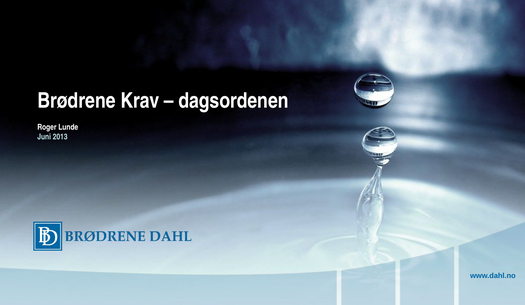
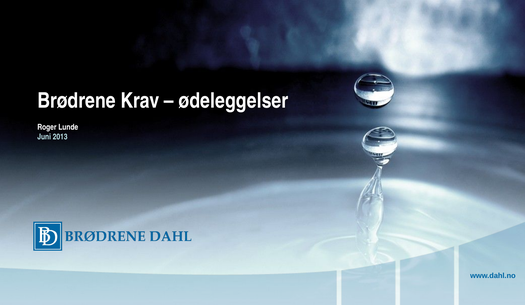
dagsordenen: dagsordenen -> ødeleggelser (233, 101)
